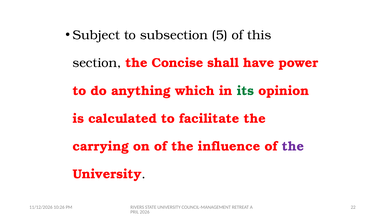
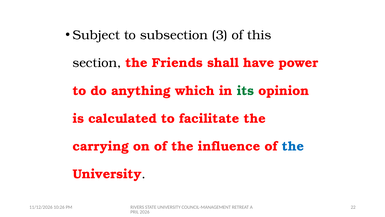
5: 5 -> 3 (220, 35)
Concise: Concise -> Friends (177, 63)
the colour: purple -> blue (293, 146)
